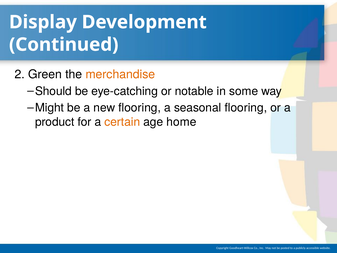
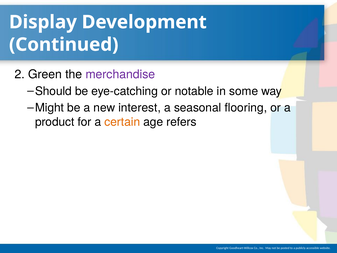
merchandise colour: orange -> purple (120, 74)
new flooring: flooring -> interest (140, 108)
home: home -> refers (181, 122)
